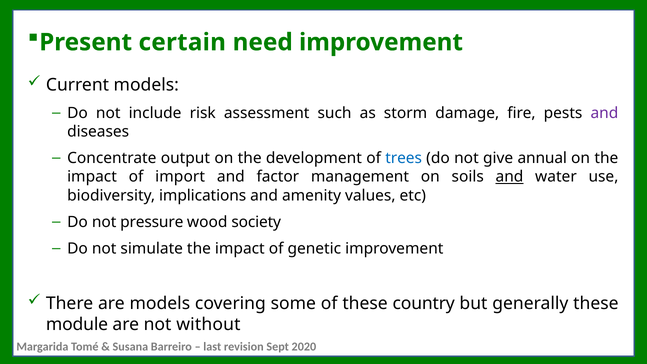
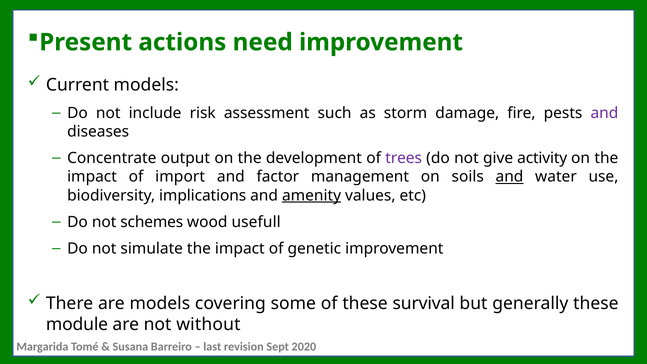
certain: certain -> actions (182, 42)
trees colour: blue -> purple (404, 158)
annual: annual -> activity (542, 158)
amenity underline: none -> present (312, 195)
pressure: pressure -> schemes (152, 222)
society: society -> usefull (256, 222)
country: country -> survival (424, 303)
